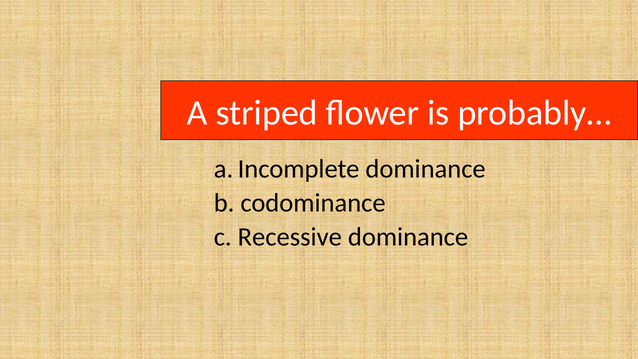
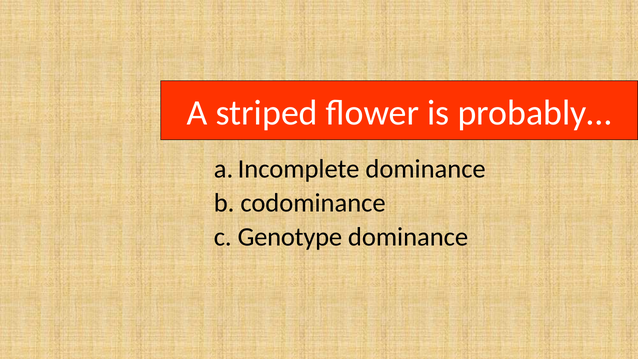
Recessive: Recessive -> Genotype (290, 237)
